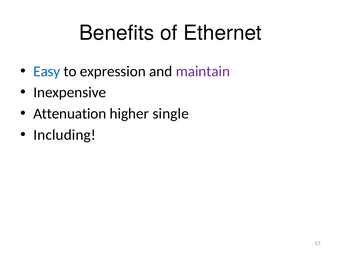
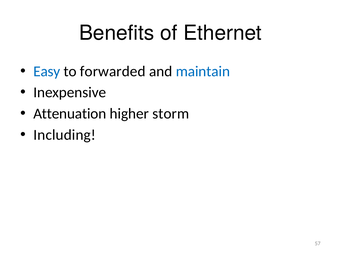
expression: expression -> forwarded (113, 72)
maintain colour: purple -> blue (203, 72)
single: single -> storm (171, 114)
